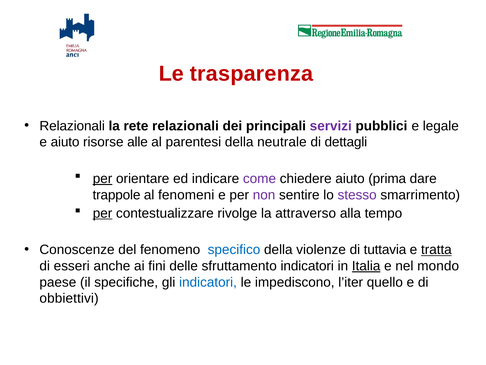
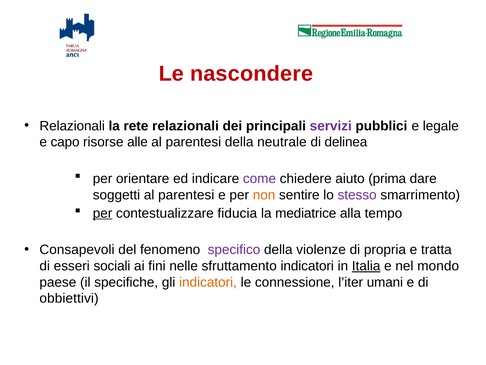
trasparenza: trasparenza -> nascondere (252, 73)
e aiuto: aiuto -> capo (65, 142)
dettagli: dettagli -> delinea (346, 142)
per underline: present -> none (103, 178)
trappole: trappole -> soggetti (116, 195)
fenomeni: fenomeni -> parentesi (186, 195)
non colour: purple -> orange (264, 195)
rivolge: rivolge -> fiducia (237, 213)
attraverso: attraverso -> mediatrice (306, 213)
Conoscenze: Conoscenze -> Consapevoli (77, 249)
specifico colour: blue -> purple (234, 249)
tuttavia: tuttavia -> propria (385, 249)
tratta underline: present -> none (436, 249)
anche: anche -> sociali (112, 266)
delle: delle -> nelle (184, 266)
indicatori colour: blue -> orange (208, 282)
impediscono: impediscono -> connessione (295, 282)
quello: quello -> umani (385, 282)
